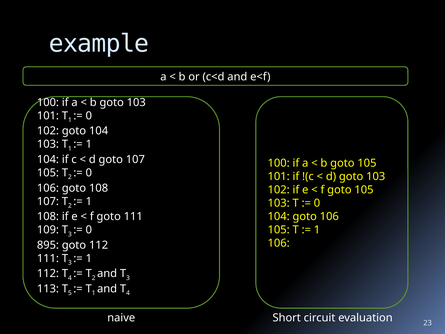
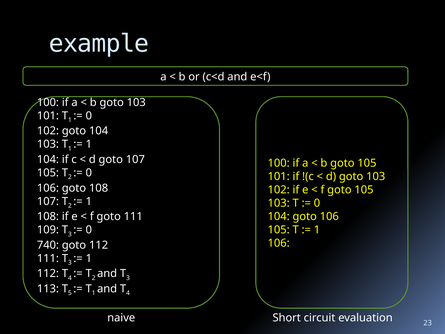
895: 895 -> 740 (48, 245)
